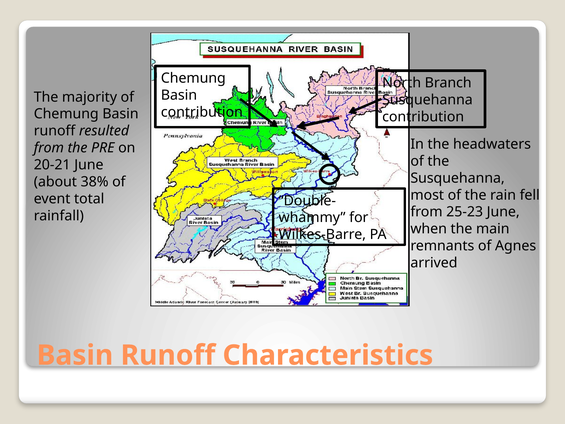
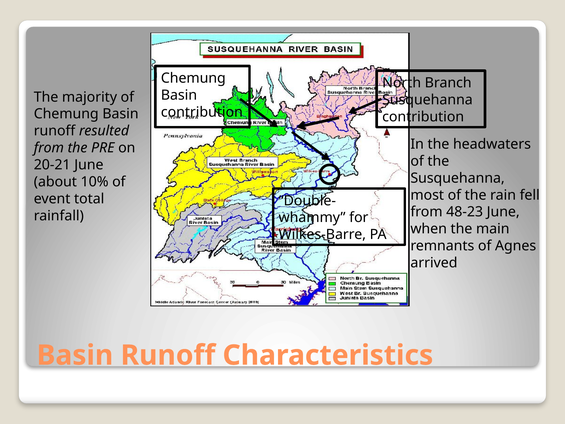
38%: 38% -> 10% (95, 182)
25-23: 25-23 -> 48-23 (465, 212)
